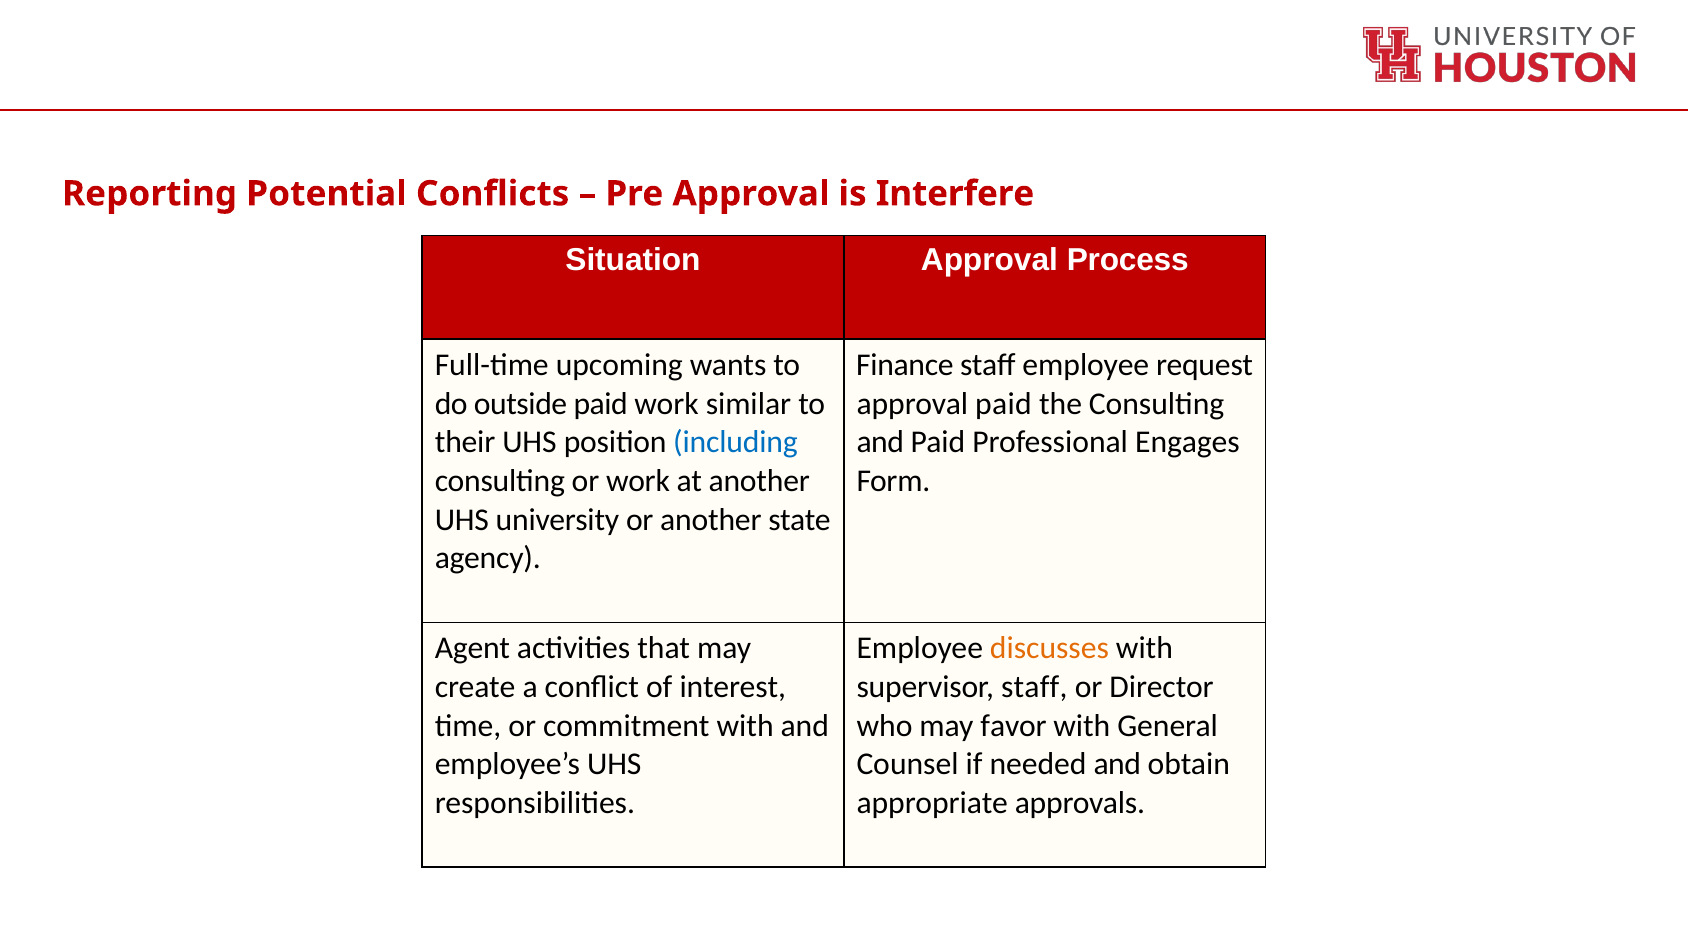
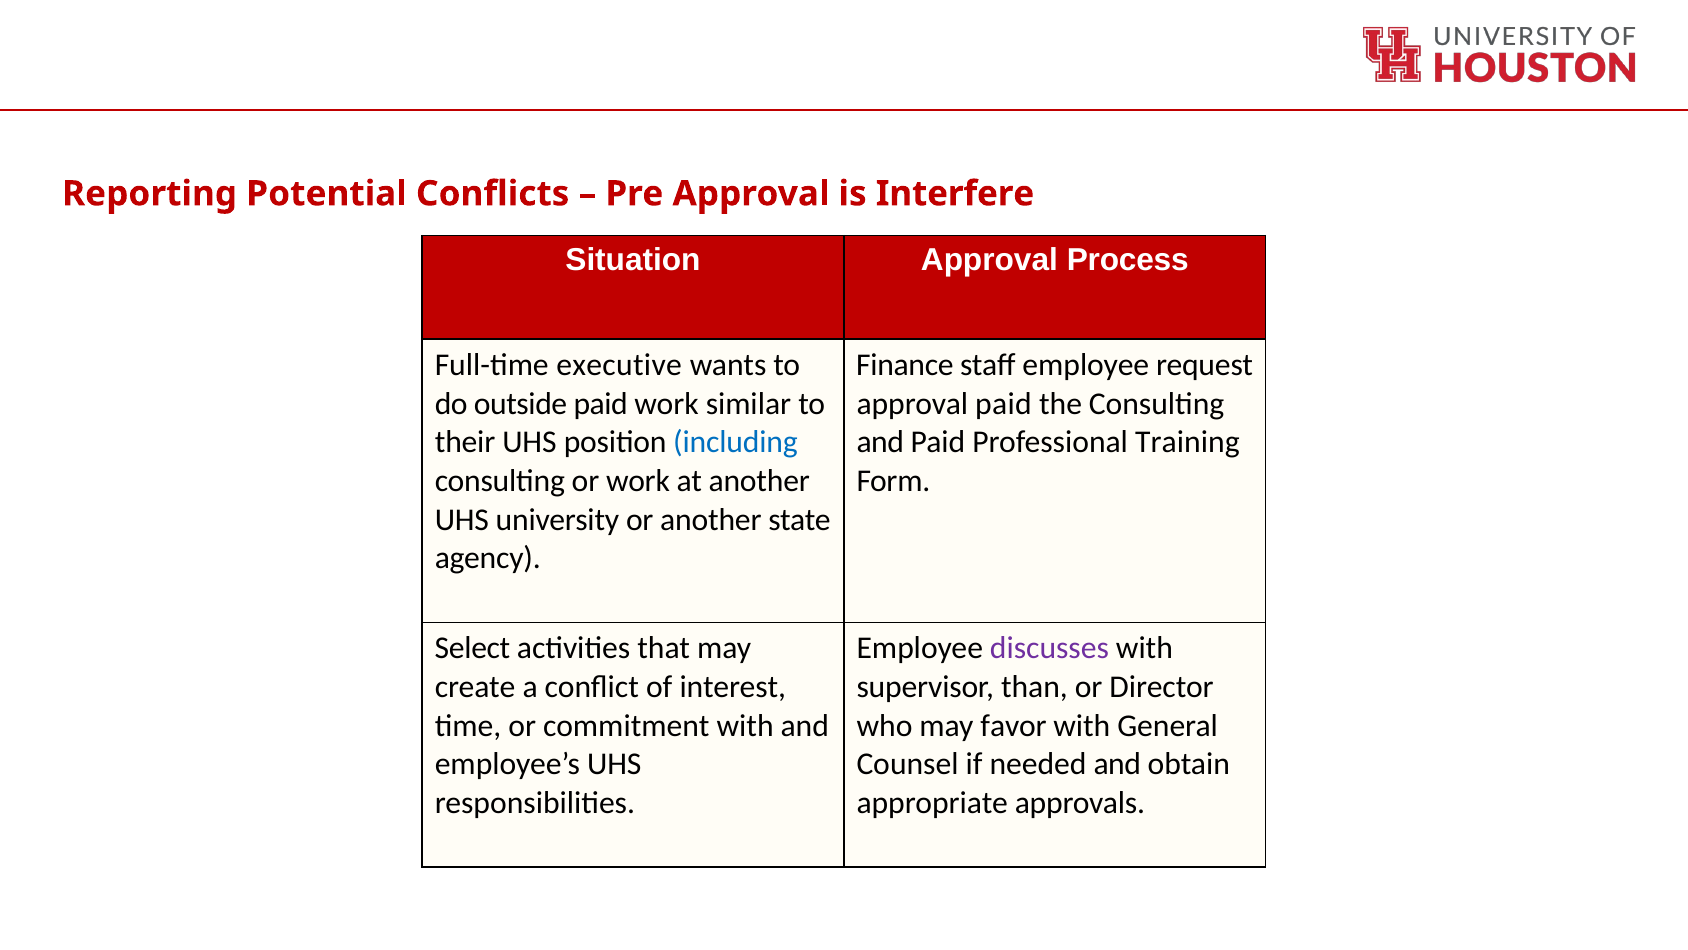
upcoming: upcoming -> executive (619, 365)
Engages: Engages -> Training (1187, 442)
Agent: Agent -> Select (472, 648)
discusses colour: orange -> purple (1049, 648)
supervisor staff: staff -> than (1034, 687)
